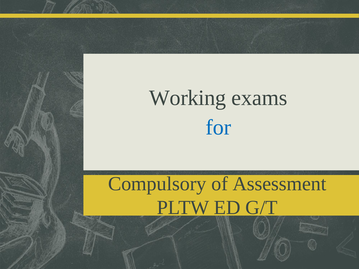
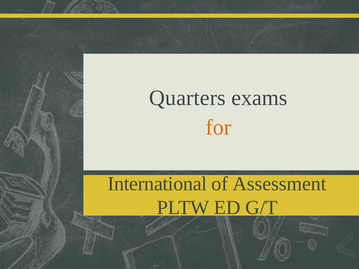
Working: Working -> Quarters (187, 98)
for colour: blue -> orange (218, 128)
Compulsory: Compulsory -> International (157, 184)
